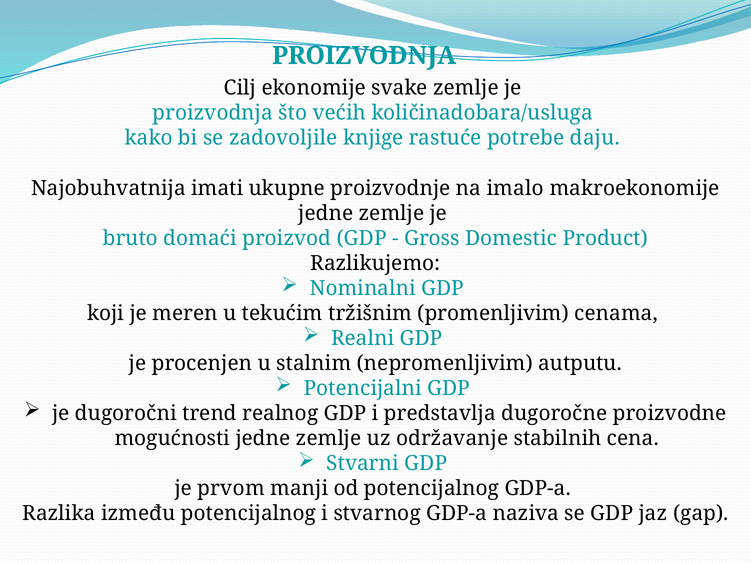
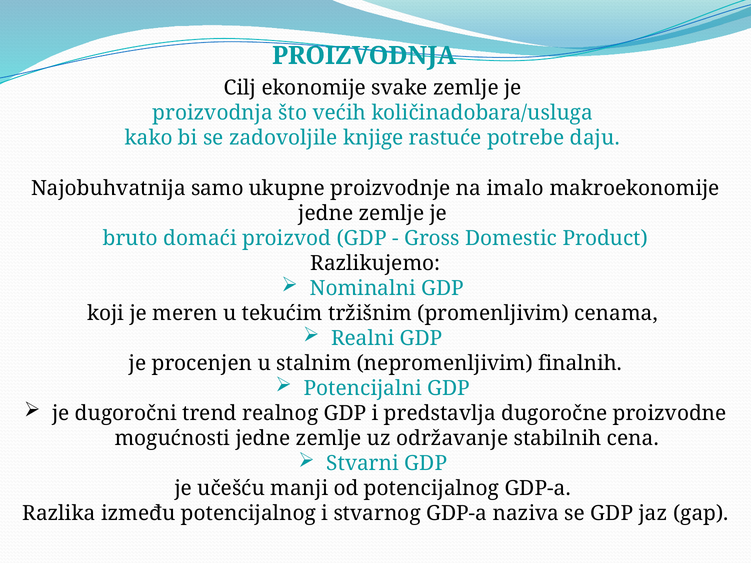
imati: imati -> samo (217, 188)
autputu: autputu -> finalnih (580, 364)
prvom: prvom -> učešću (231, 489)
